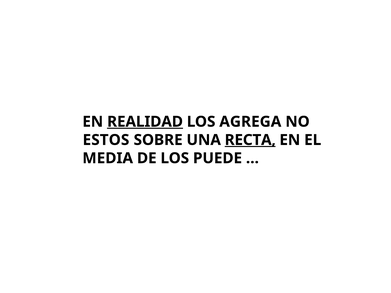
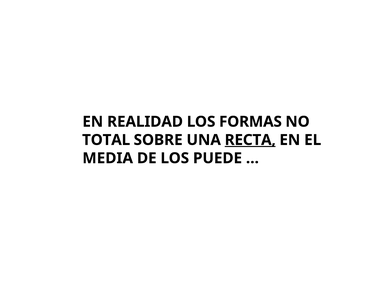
REALIDAD underline: present -> none (145, 122)
AGREGA: AGREGA -> FORMAS (250, 122)
ESTOS: ESTOS -> TOTAL (106, 140)
